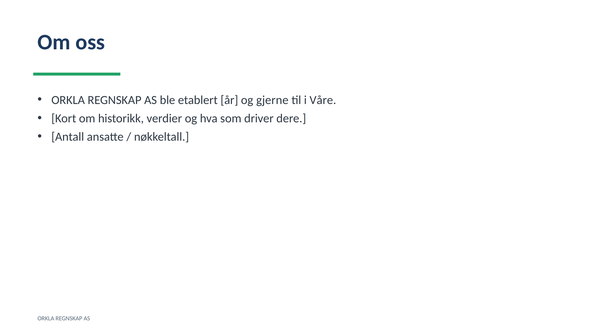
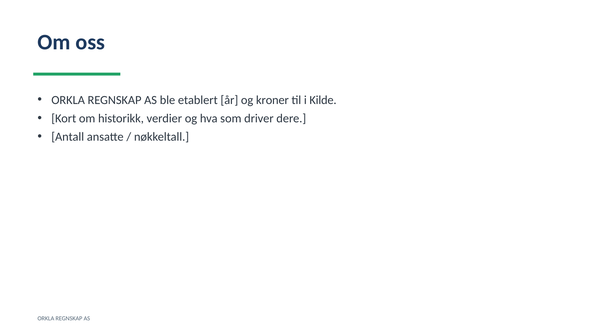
gjerne: gjerne -> kroner (272, 100)
Våre: Våre -> Kilde (323, 100)
